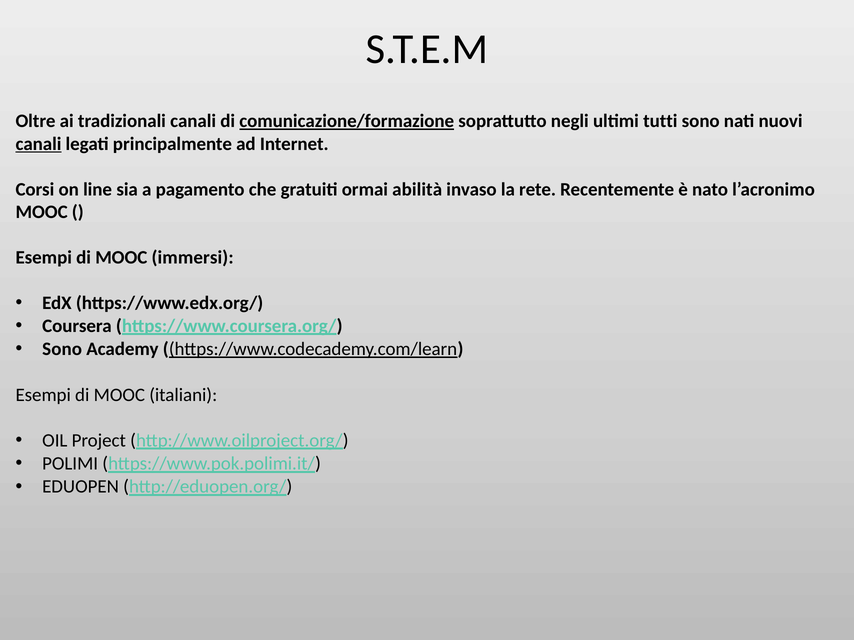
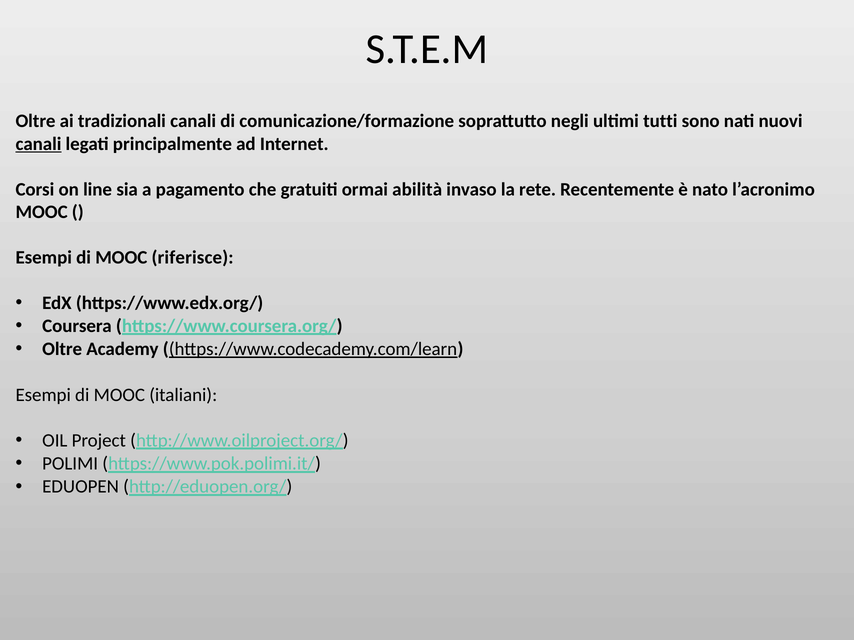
comunicazione/formazione underline: present -> none (347, 121)
immersi: immersi -> riferisce (193, 258)
Sono: Sono -> Oltre (62, 349)
